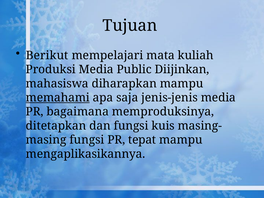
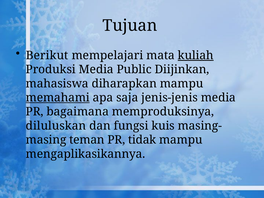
kuliah underline: none -> present (196, 55)
ditetapkan: ditetapkan -> diluluskan (56, 126)
fungsi: fungsi -> teman (87, 140)
tepat: tepat -> tidak (142, 140)
